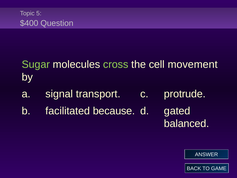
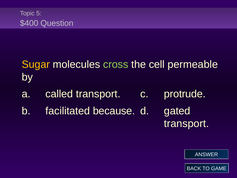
Sugar colour: light green -> yellow (36, 64)
movement: movement -> permeable (193, 64)
signal: signal -> called (59, 94)
balanced: balanced -> transport (186, 123)
